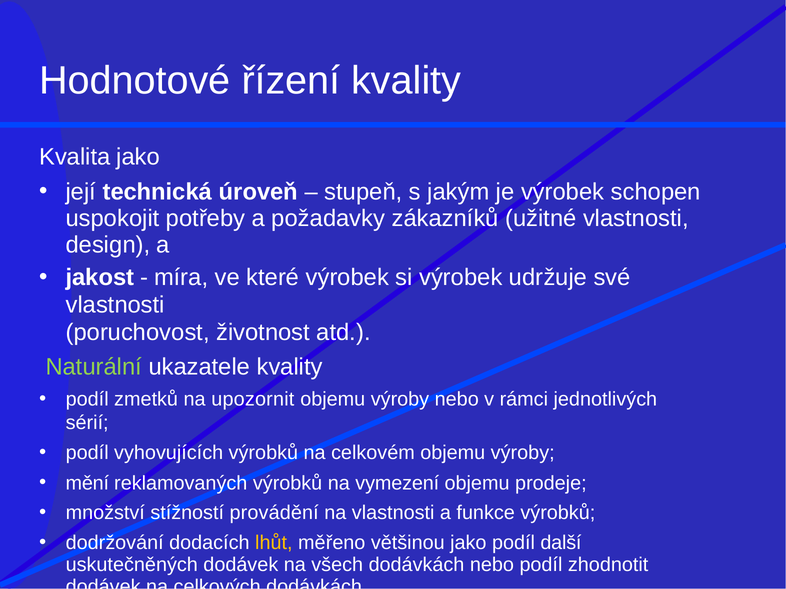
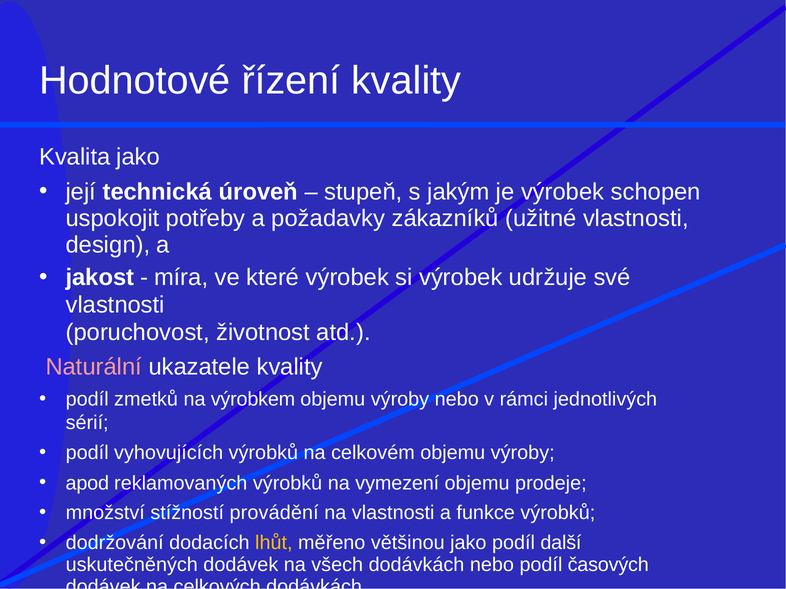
Naturální colour: light green -> pink (94, 367)
upozornit: upozornit -> výrobkem (253, 400)
mění: mění -> apod (87, 483)
zhodnotit: zhodnotit -> časových (608, 565)
